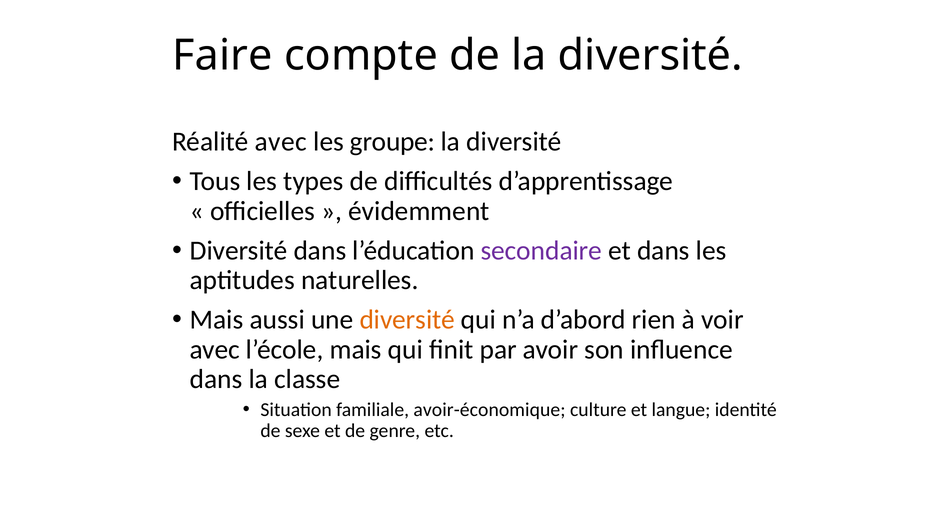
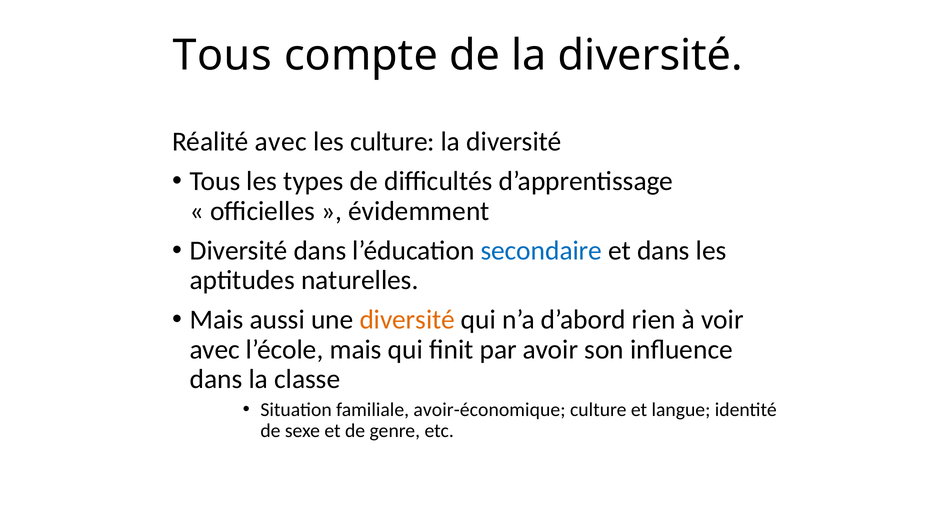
Faire: Faire -> Tous (222, 56)
les groupe: groupe -> culture (393, 142)
secondaire colour: purple -> blue (541, 251)
